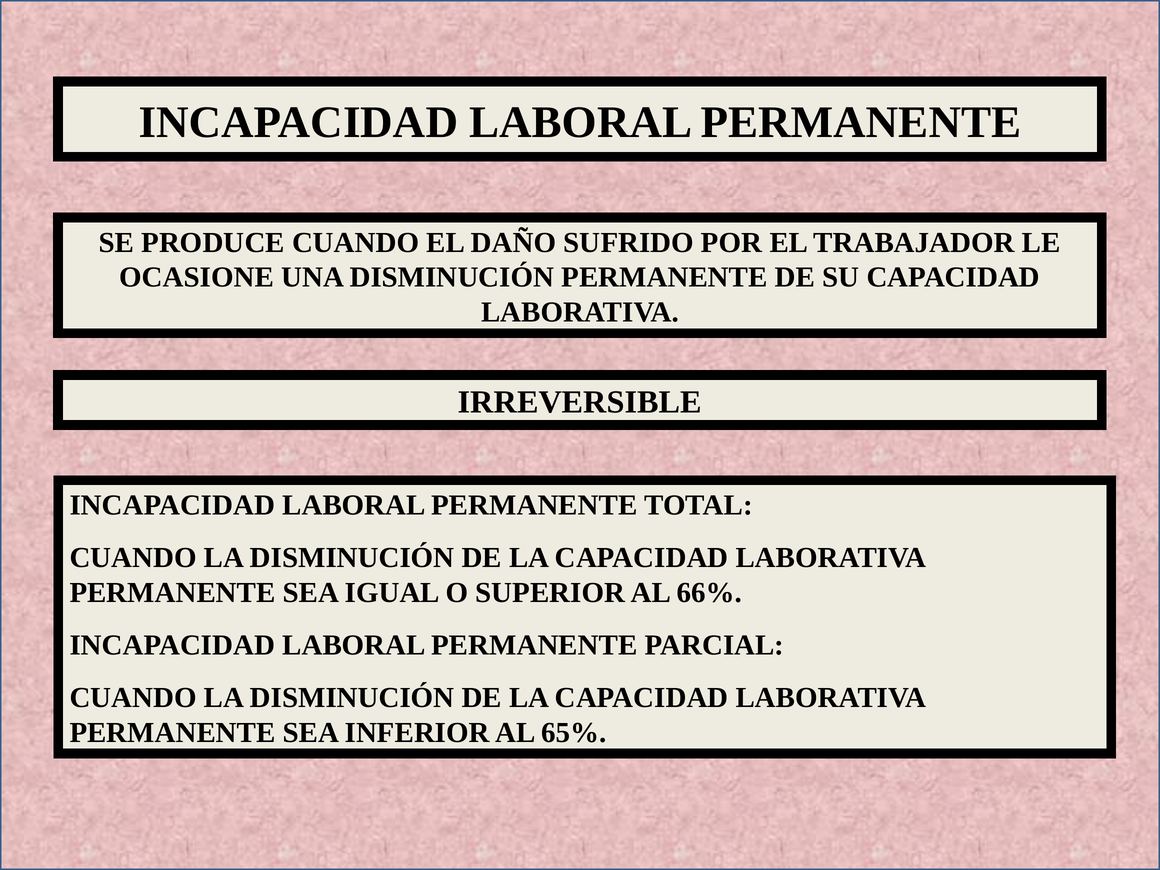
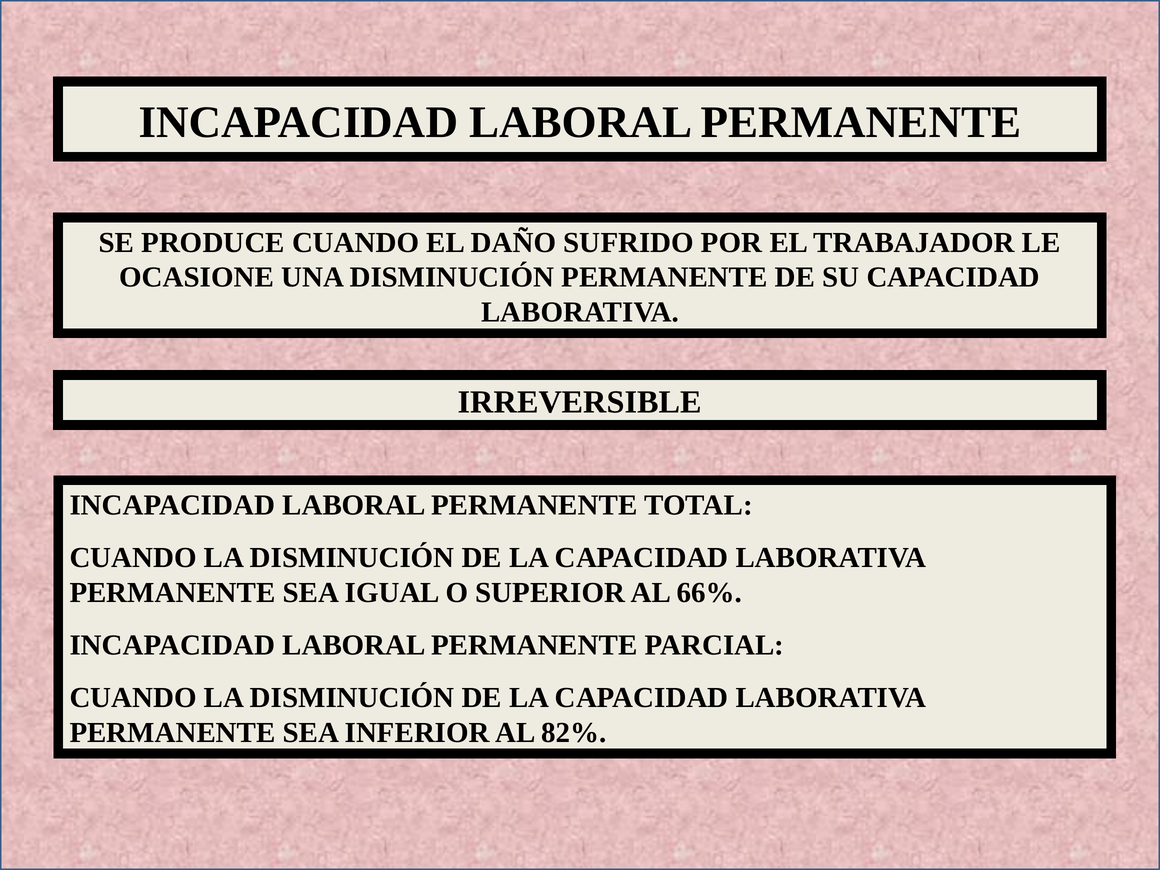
65%: 65% -> 82% (574, 733)
